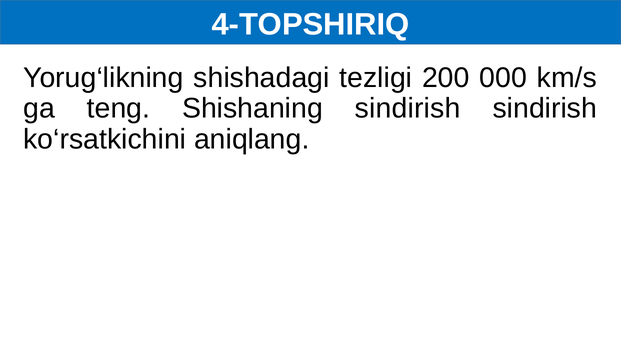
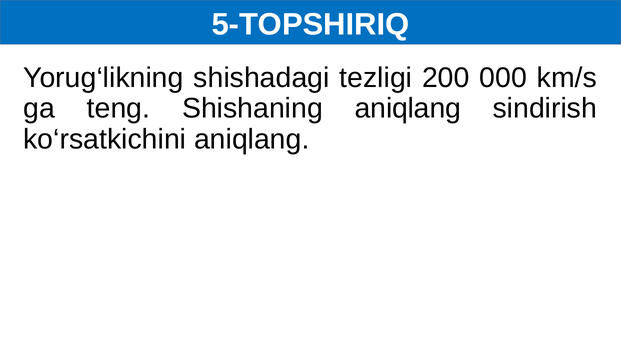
4-TOPSHIRIQ: 4-TOPSHIRIQ -> 5-TOPSHIRIQ (310, 24)
Shishaning sindirish: sindirish -> aniqlang (408, 109)
